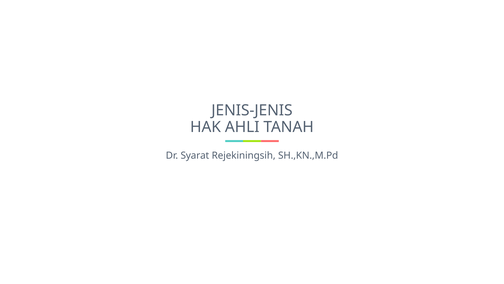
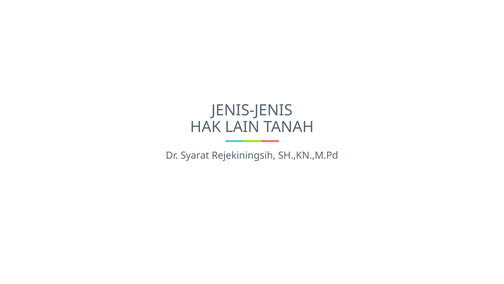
AHLI: AHLI -> LAIN (242, 127)
